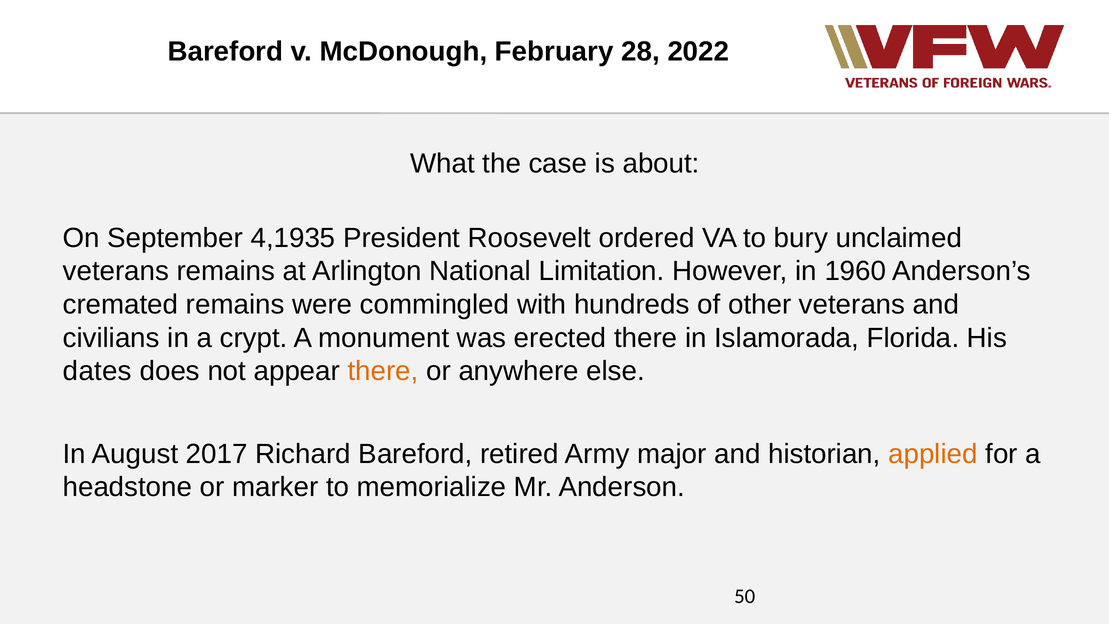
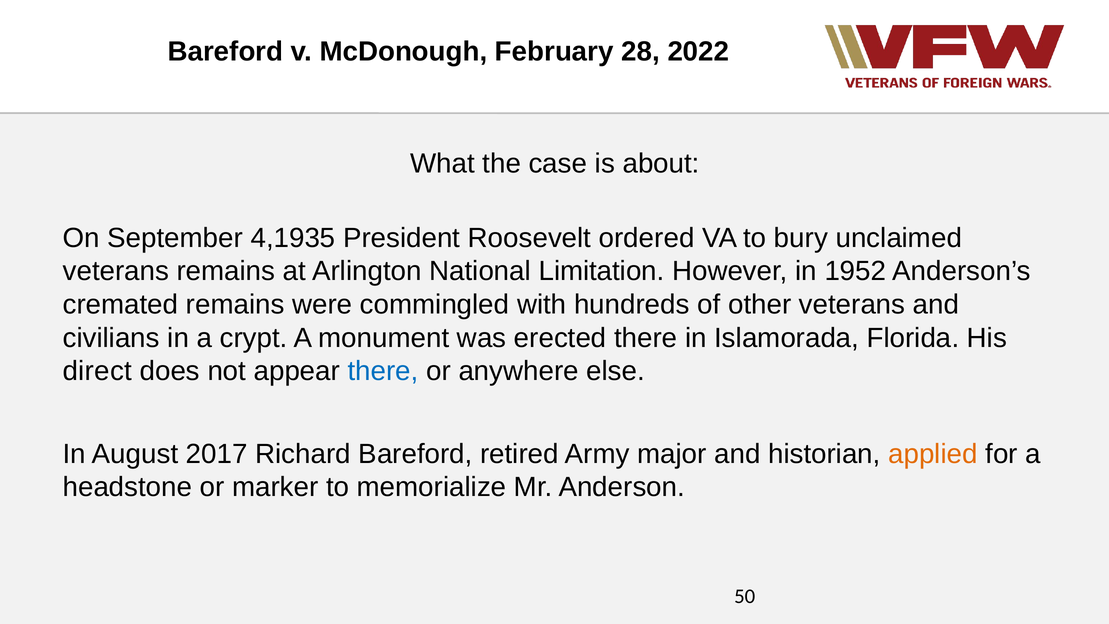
1960: 1960 -> 1952 (855, 271)
dates: dates -> direct (97, 371)
there colour: orange -> blue (383, 371)
